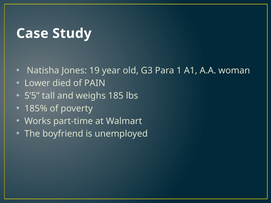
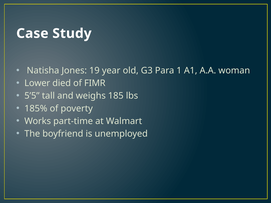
PAIN: PAIN -> FIMR (95, 83)
